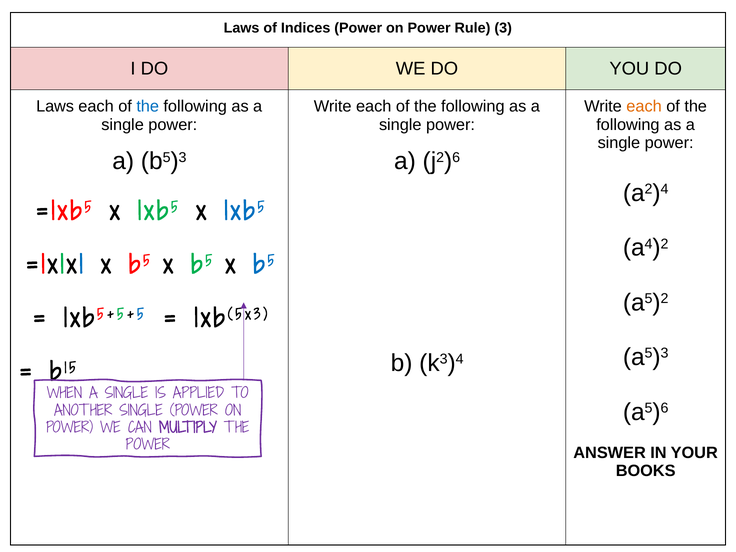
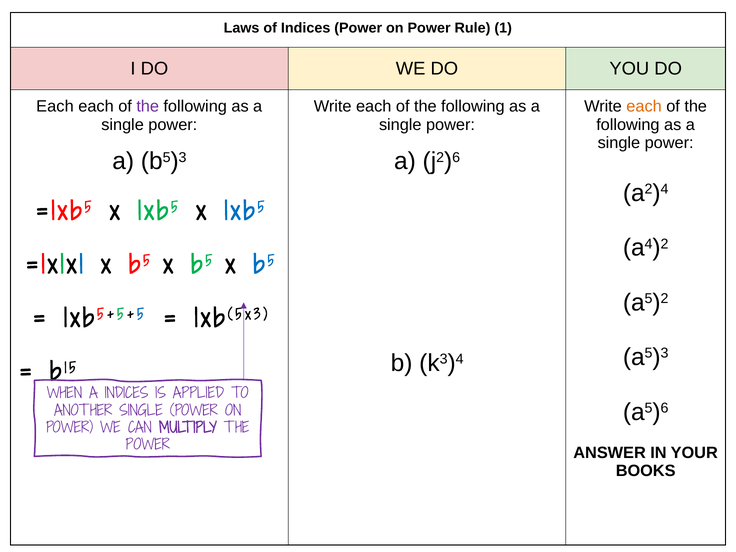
3: 3 -> 1 (503, 28)
Laws: Laws -> Each (55, 106)
the colour: blue -> purple (148, 106)
WHEN A SINGLE: SINGLE -> INDICES (127, 394)
